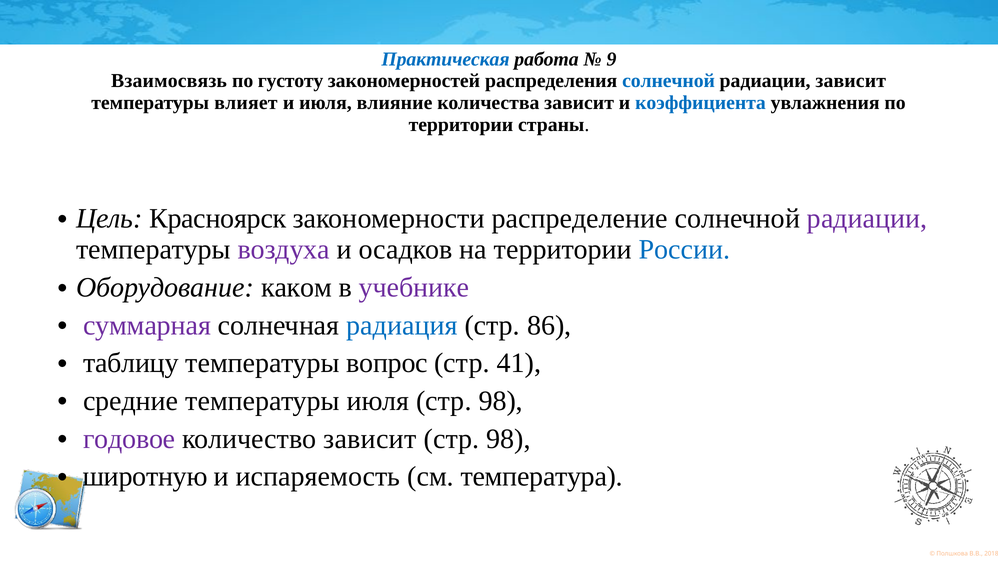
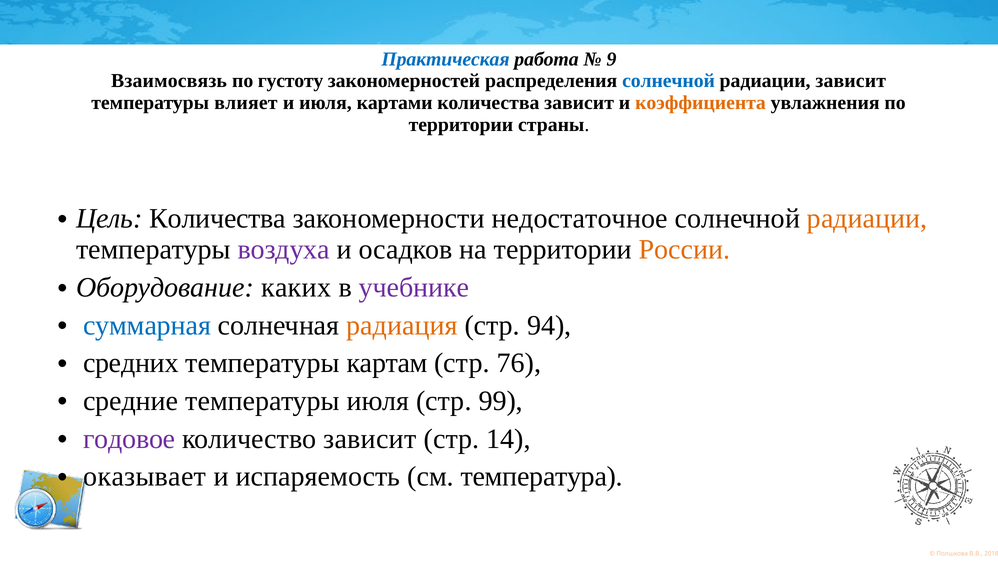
влияние: влияние -> картами (395, 103)
коэффициента colour: blue -> orange (700, 103)
Цель Красноярск: Красноярск -> Количества (218, 219)
распределение: распределение -> недостаточное (580, 219)
радиации colour: purple -> orange (867, 219)
России colour: blue -> orange (685, 250)
каком: каком -> каких (296, 288)
суммарная colour: purple -> blue (147, 326)
радиация colour: blue -> orange (402, 326)
86: 86 -> 94 (549, 326)
таблицу: таблицу -> средних (131, 363)
вопрос: вопрос -> картам (387, 363)
41: 41 -> 76 (519, 363)
июля стр 98: 98 -> 99 (501, 401)
98: 98 -> 14 (509, 439)
широтную: широтную -> оказывает (145, 477)
